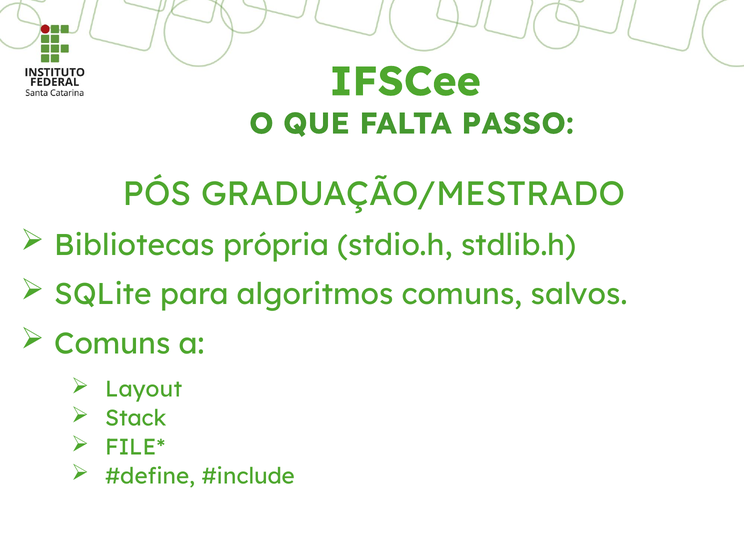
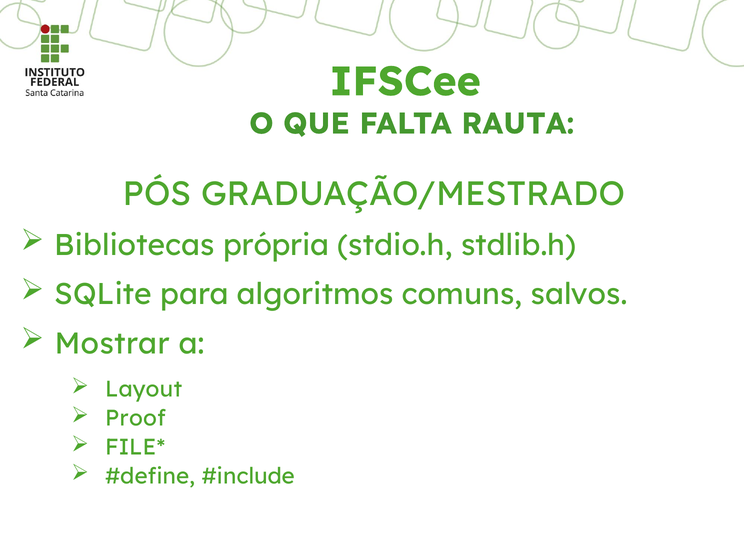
PASSO: PASSO -> RAUTA (518, 124)
Comuns: Comuns -> Mostrar (112, 344)
Stack: Stack -> Proof (136, 418)
